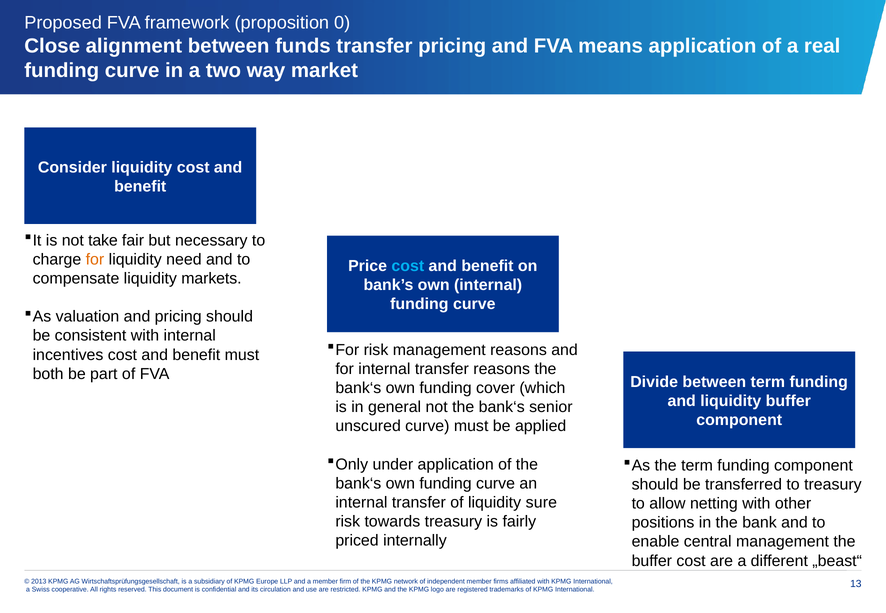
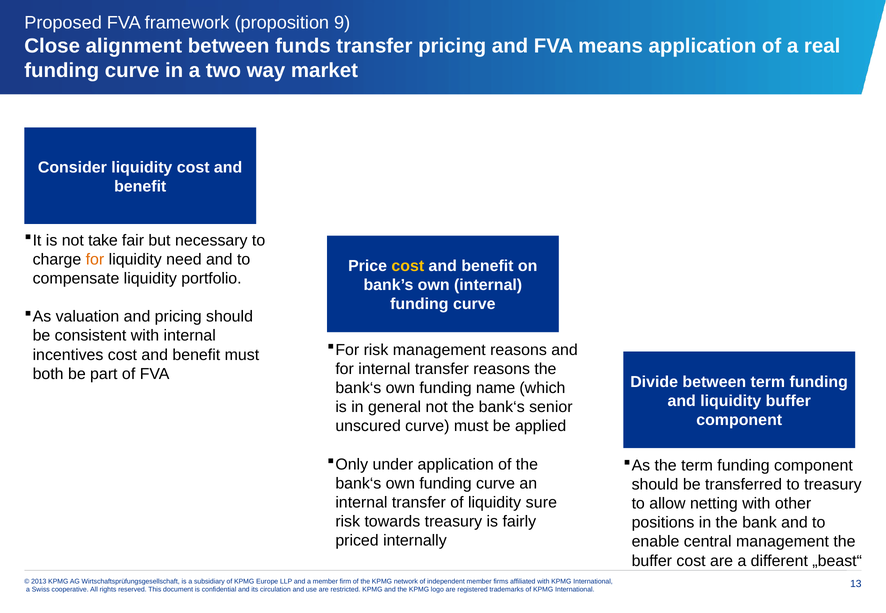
0: 0 -> 9 (342, 23)
cost colour: light blue -> yellow (408, 266)
markets: markets -> portfolio (211, 279)
cover: cover -> name (496, 388)
